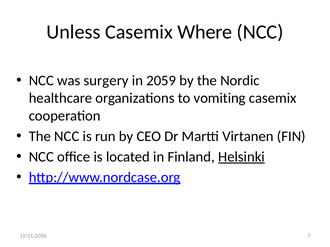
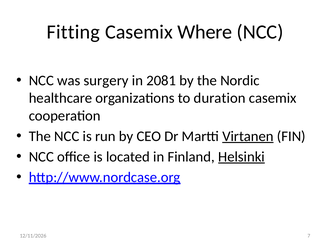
Unless: Unless -> Fitting (73, 32)
2059: 2059 -> 2081 (161, 81)
vomiting: vomiting -> duration (220, 98)
Virtanen underline: none -> present (248, 136)
